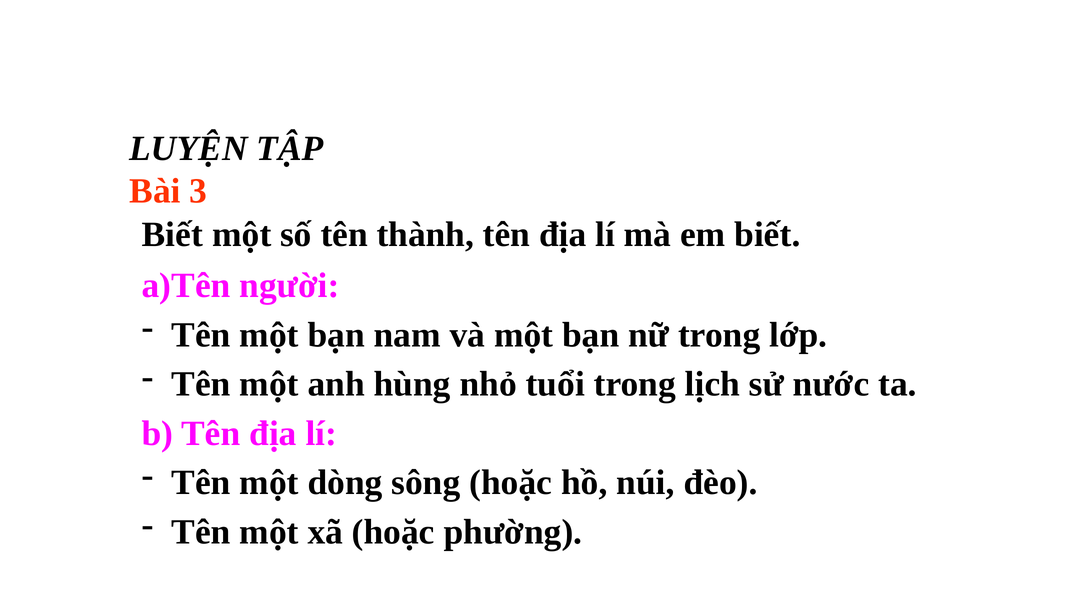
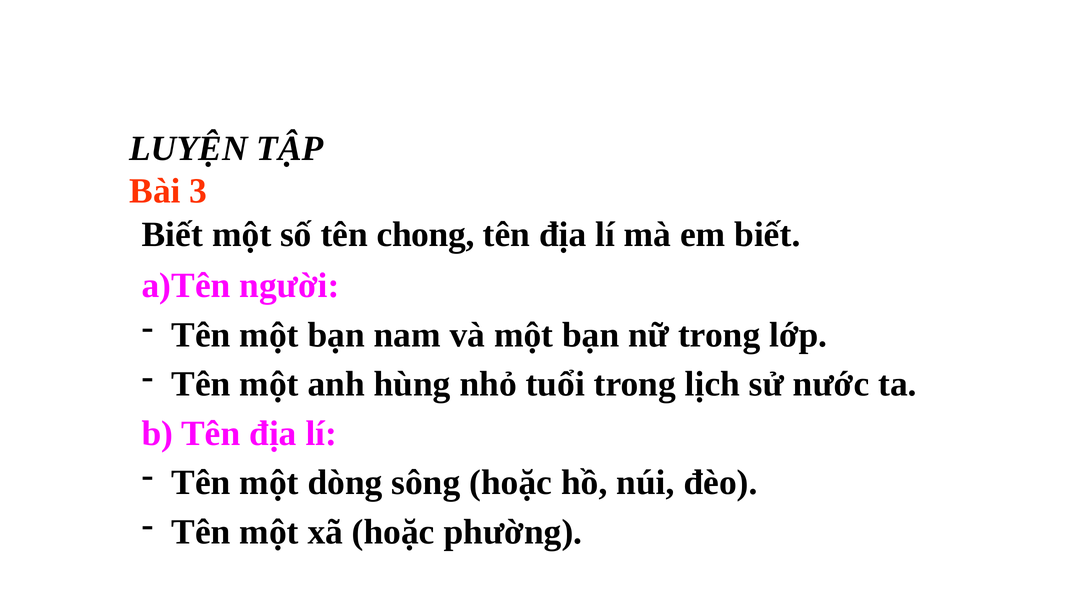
thành: thành -> chong (426, 235)
